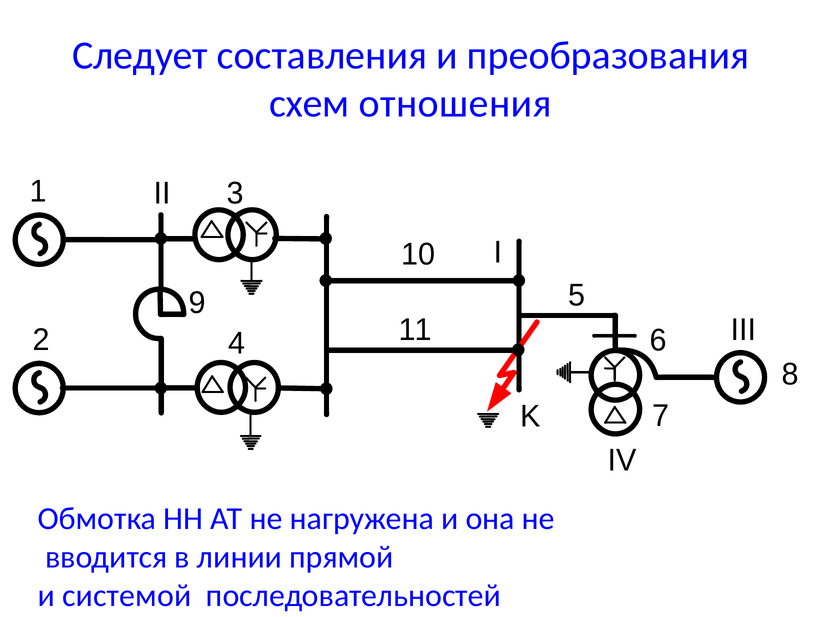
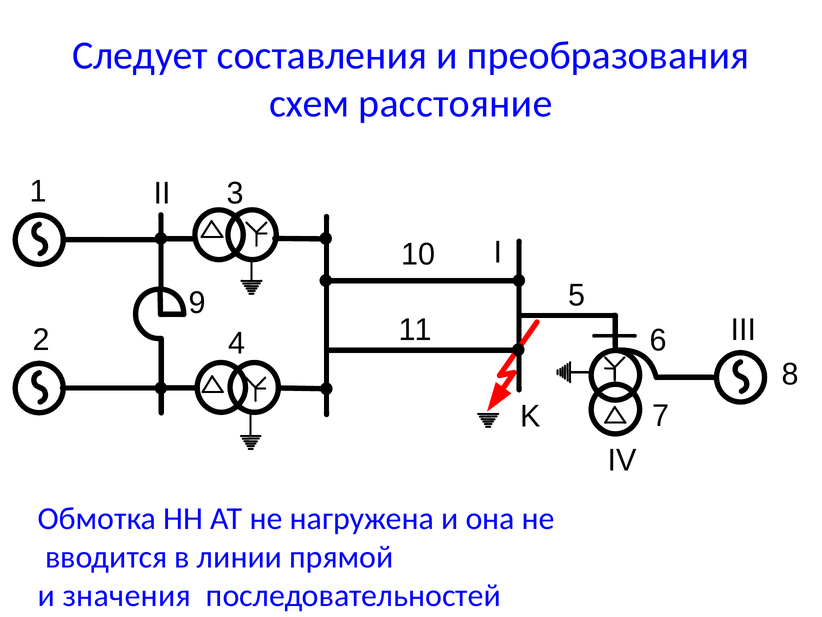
отношения: отношения -> расстояние (455, 104)
системой: системой -> значения (127, 595)
